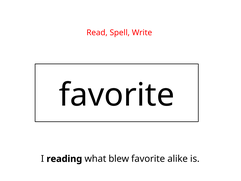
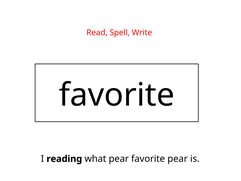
what blew: blew -> pear (119, 159)
favorite alike: alike -> pear (178, 159)
